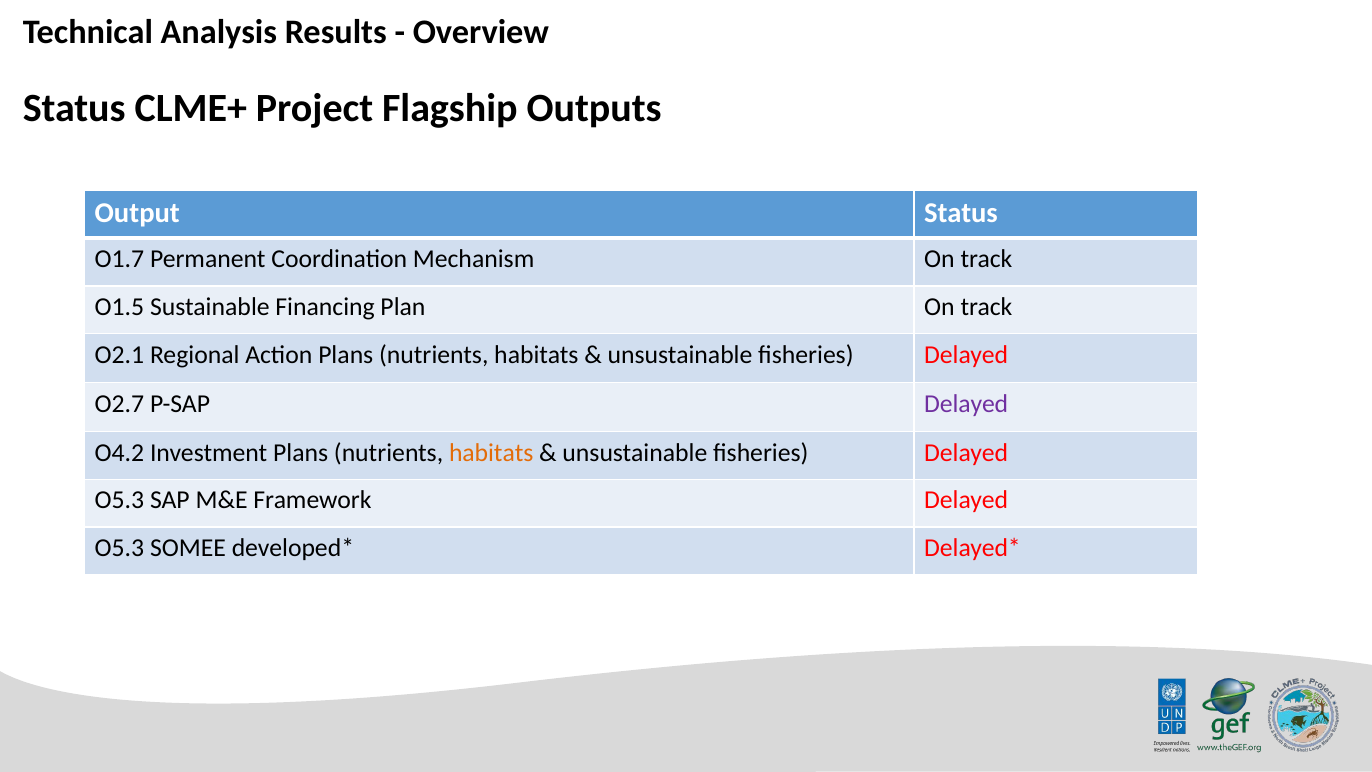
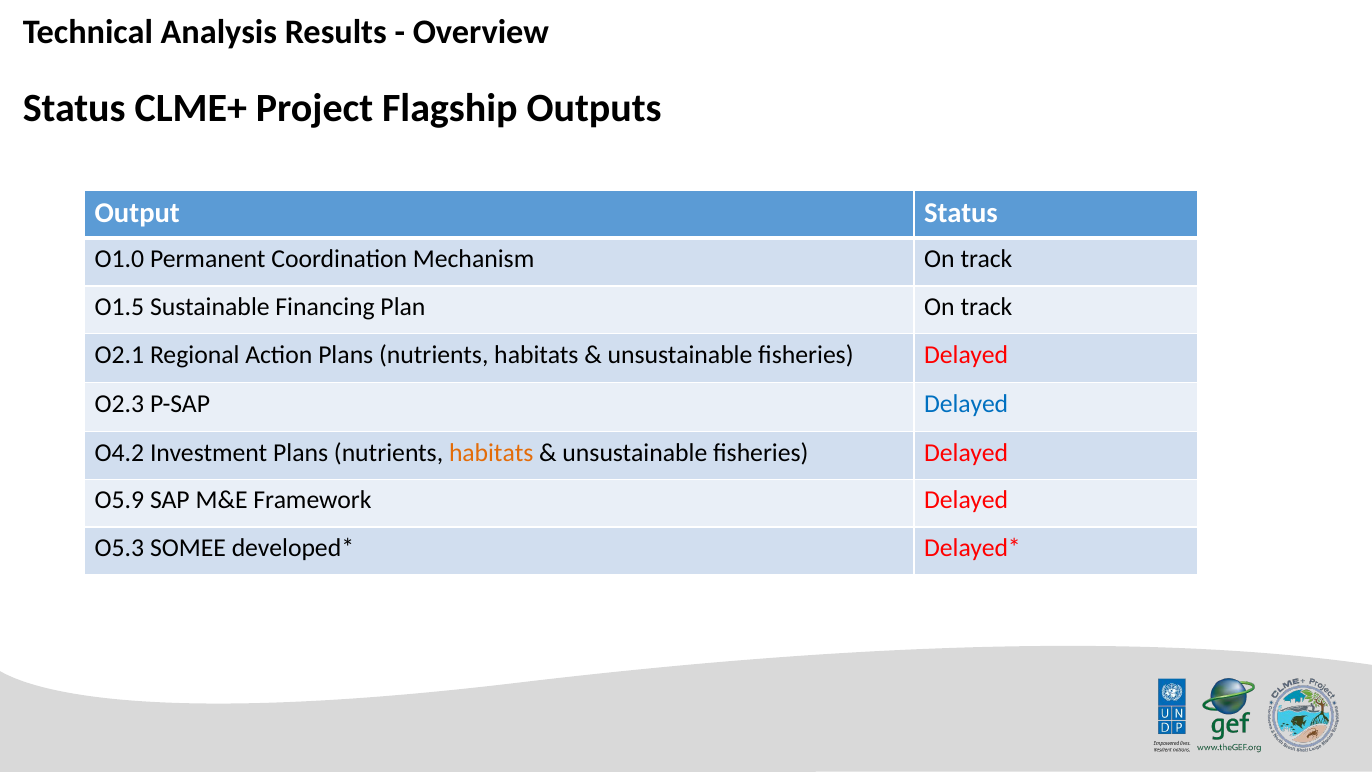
O1.7: O1.7 -> O1.0 (119, 259)
O2.7: O2.7 -> O2.3 (119, 404)
Delayed colour: purple -> blue (966, 404)
O5.3: O5.3 -> O5.9 (119, 500)
